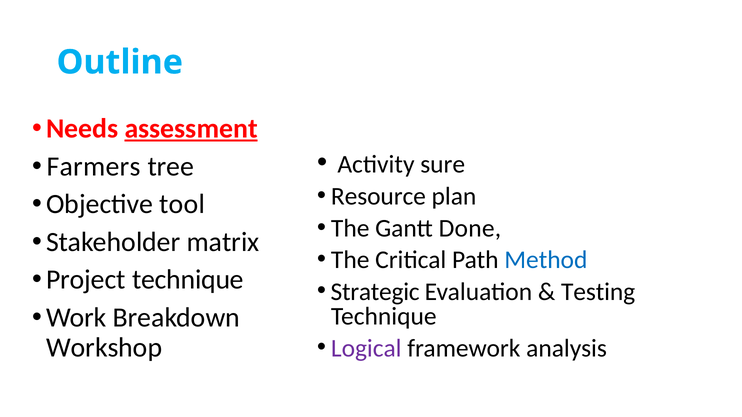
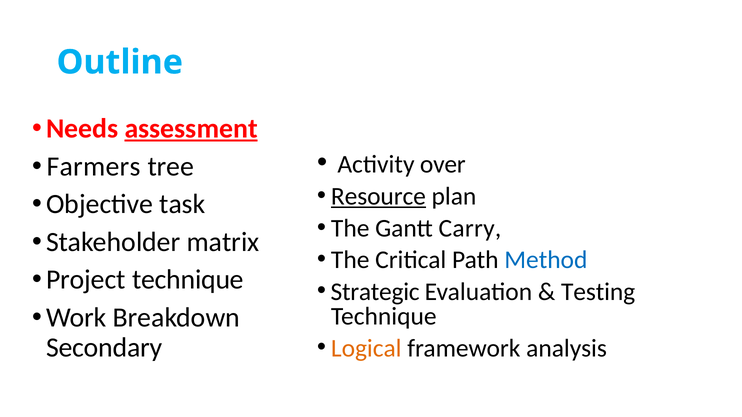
sure: sure -> over (443, 164)
Resource underline: none -> present (378, 197)
tool: tool -> task (182, 204)
Done: Done -> Carry (470, 228)
Logical colour: purple -> orange (366, 348)
Workshop: Workshop -> Secondary (104, 348)
